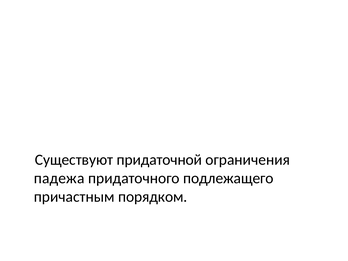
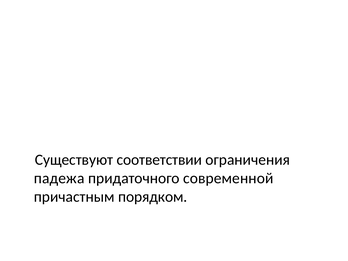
придаточной: придаточной -> соответствии (159, 160)
подлежащего: подлежащего -> современной (228, 178)
